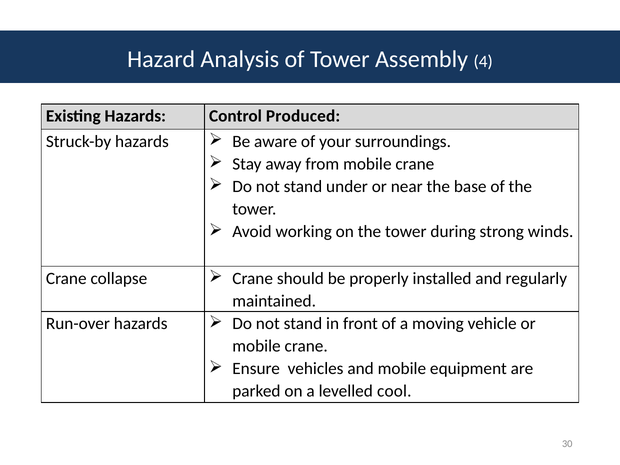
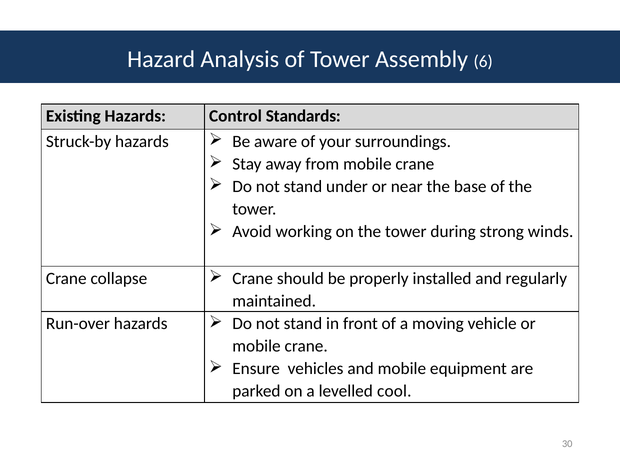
4: 4 -> 6 (483, 61)
Produced: Produced -> Standards (303, 116)
